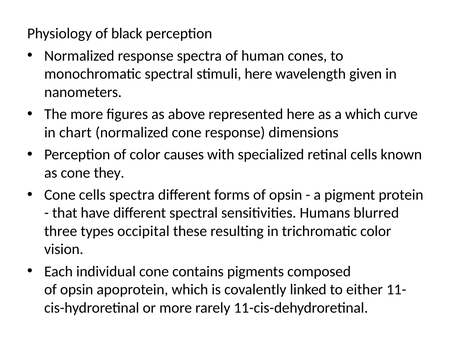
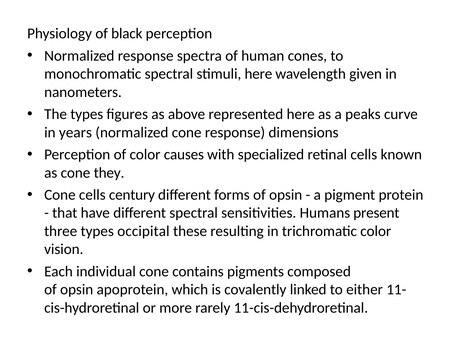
The more: more -> types (87, 114)
a which: which -> peaks (363, 114)
chart: chart -> years (75, 132)
cells spectra: spectra -> century (132, 195)
blurred: blurred -> present (376, 213)
